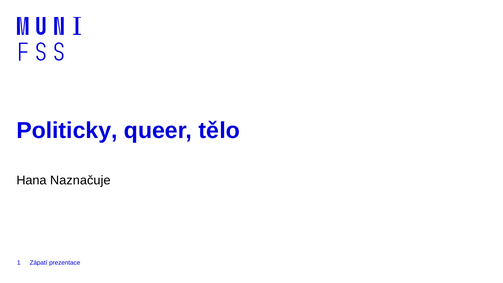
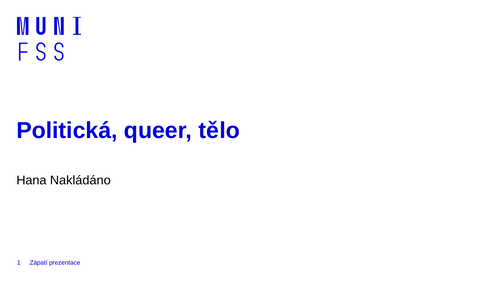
Politicky: Politicky -> Politická (67, 131)
Naznačuje: Naznačuje -> Nakládáno (80, 180)
